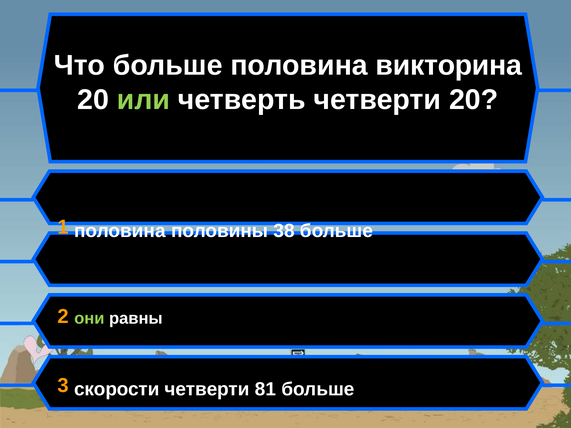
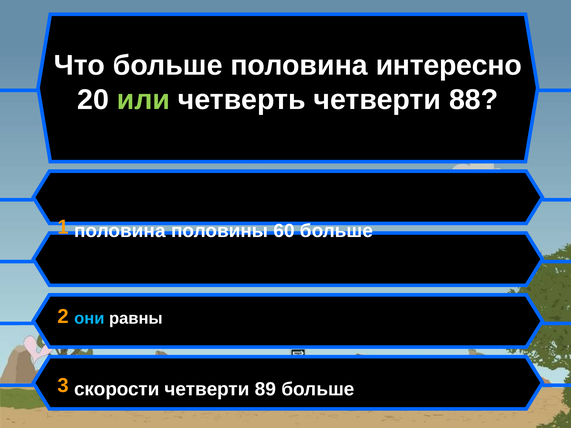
викторина: викторина -> интересно (449, 65)
четверти 20: 20 -> 88 (474, 100)
38: 38 -> 60 (284, 231)
они colour: light green -> light blue (89, 318)
81: 81 -> 89 (266, 389)
